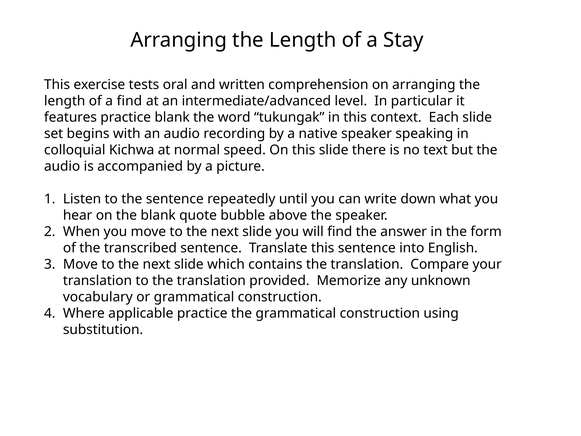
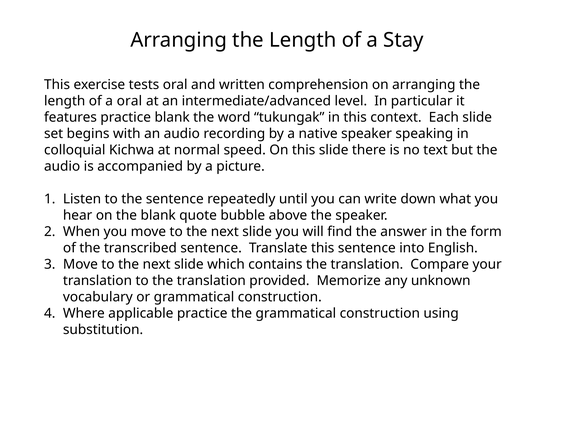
a find: find -> oral (129, 101)
